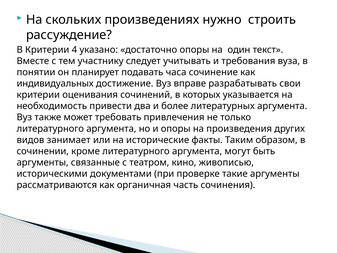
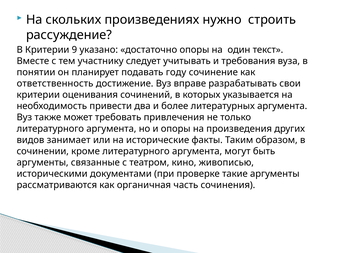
4: 4 -> 9 (74, 50)
часа: часа -> году (176, 72)
индивидуальных: индивидуальных -> ответственность (55, 84)
